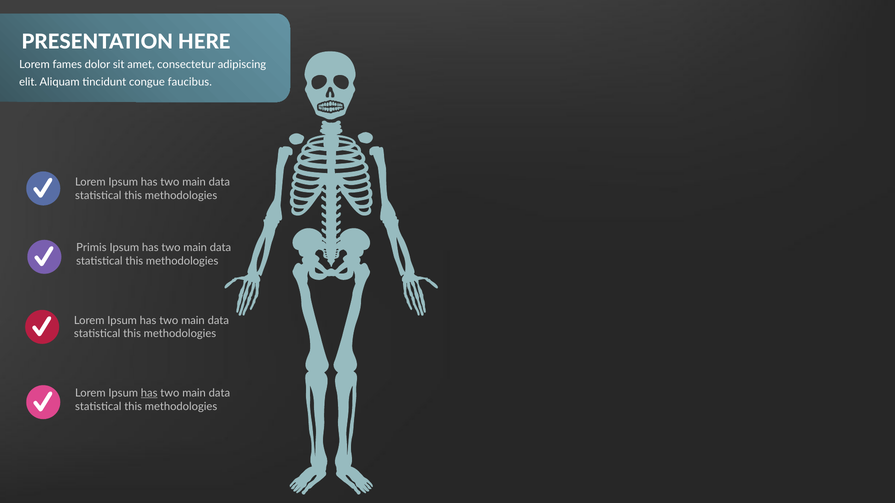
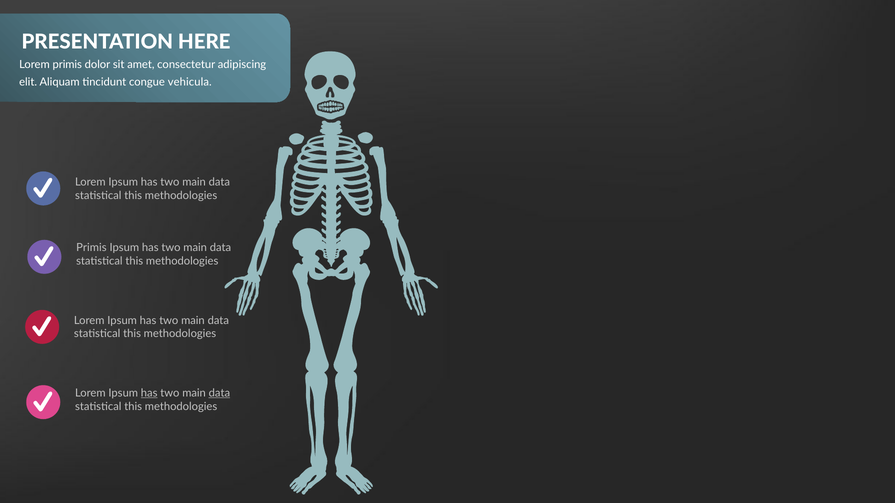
Lorem fames: fames -> primis (67, 65)
faucibus: faucibus -> vehicula (190, 82)
data underline: none -> present (219, 393)
